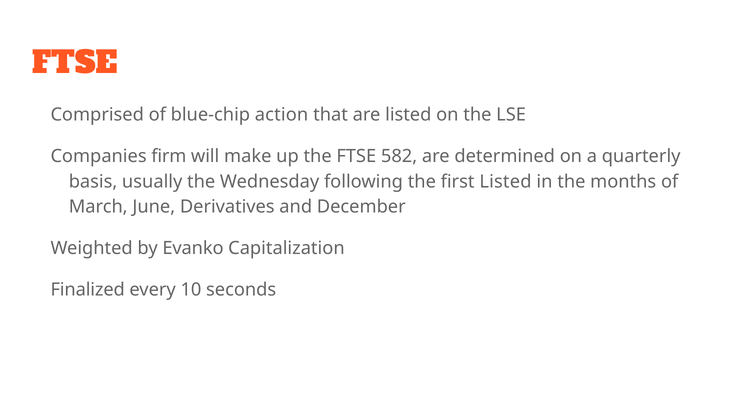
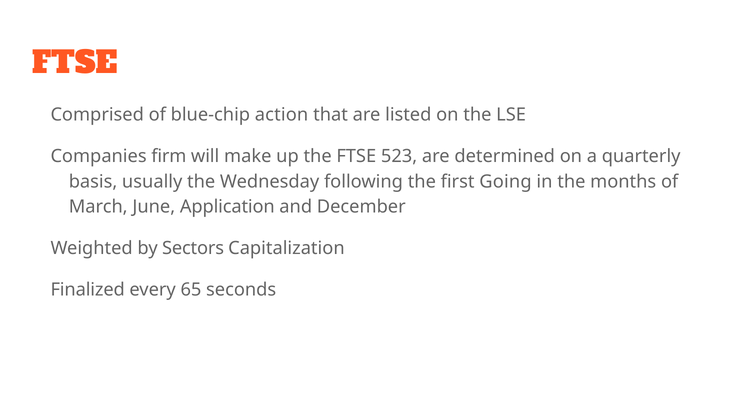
582: 582 -> 523 (399, 156)
first Listed: Listed -> Going (505, 182)
Derivatives: Derivatives -> Application (227, 207)
Evanko: Evanko -> Sectors (193, 248)
10: 10 -> 65 (191, 290)
